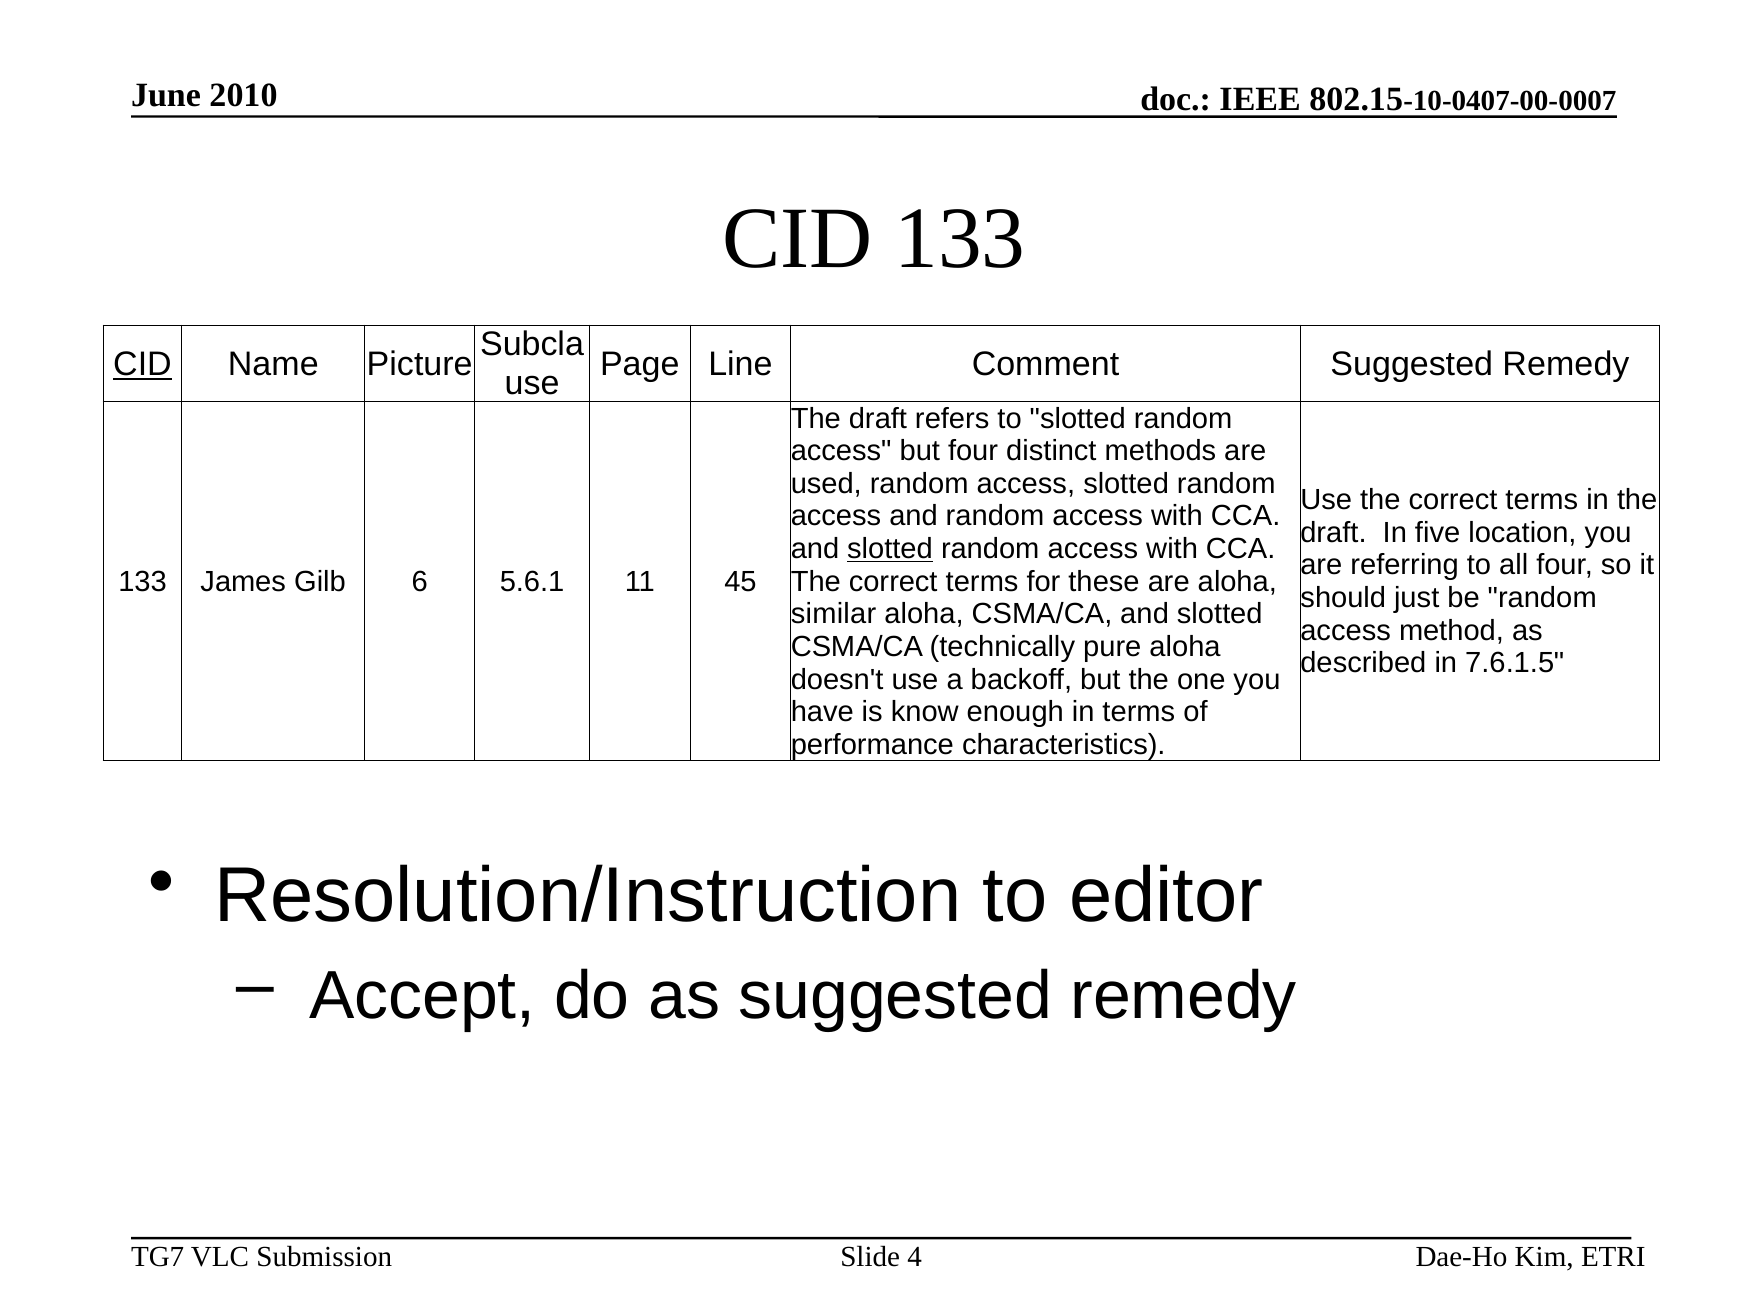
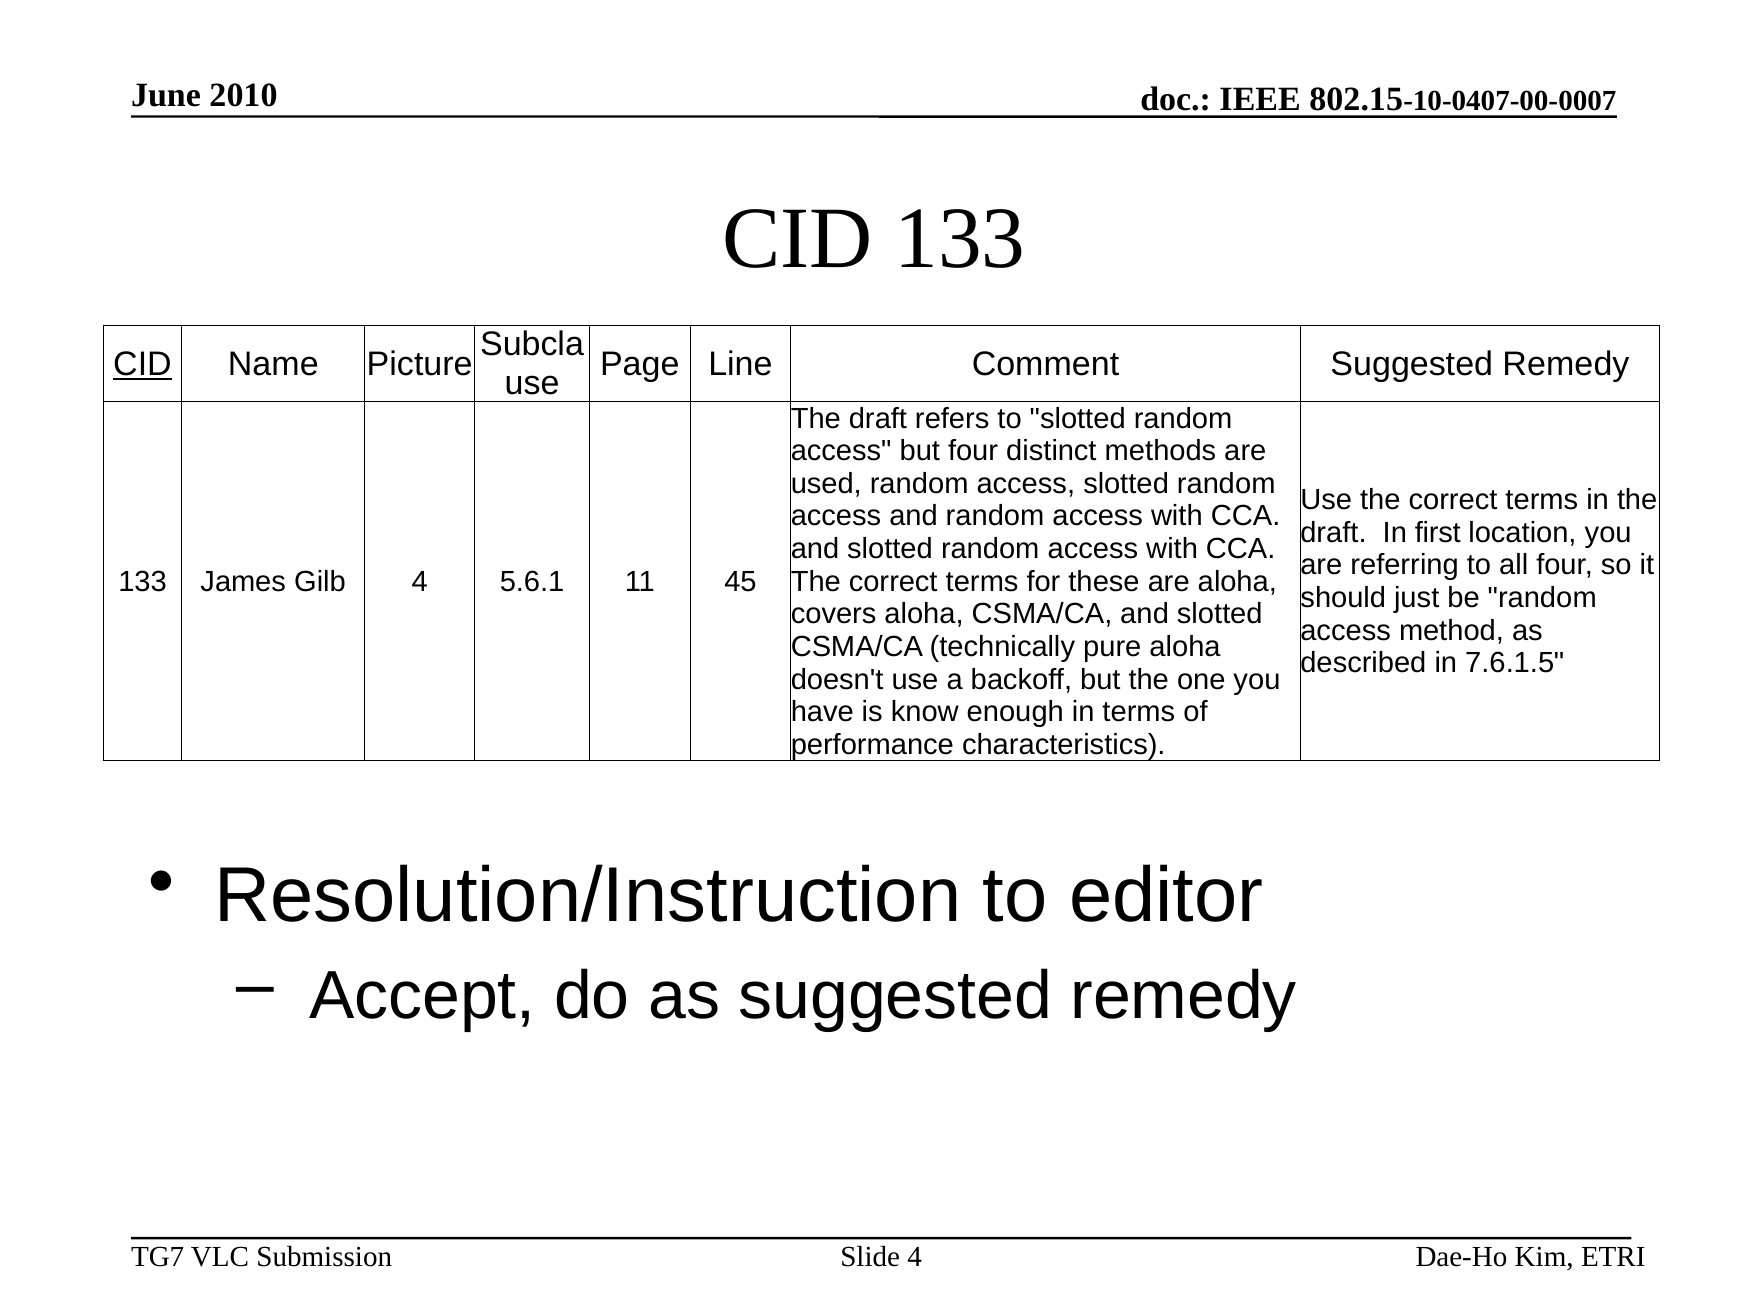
five: five -> first (1438, 533)
slotted underline: present -> none (890, 549)
Gilb 6: 6 -> 4 (420, 582)
similar: similar -> covers (834, 614)
